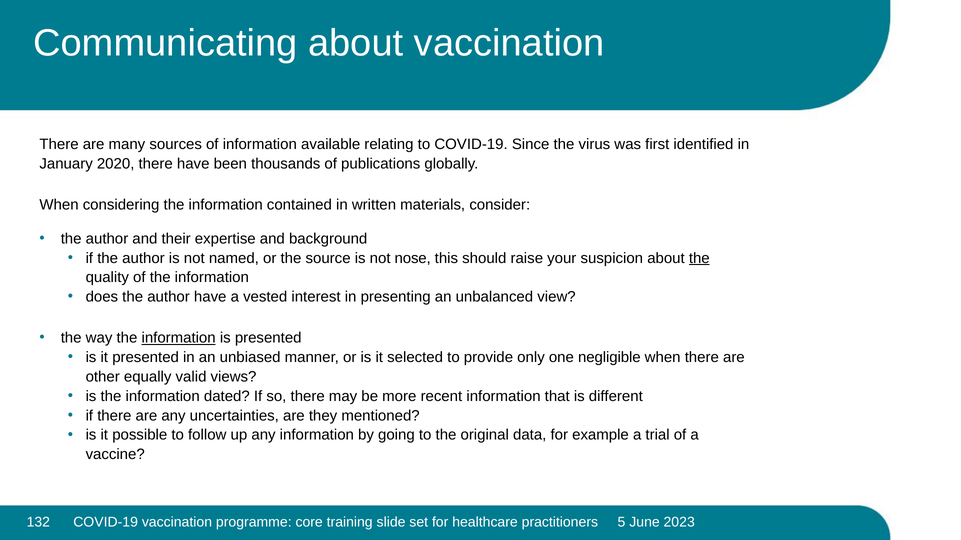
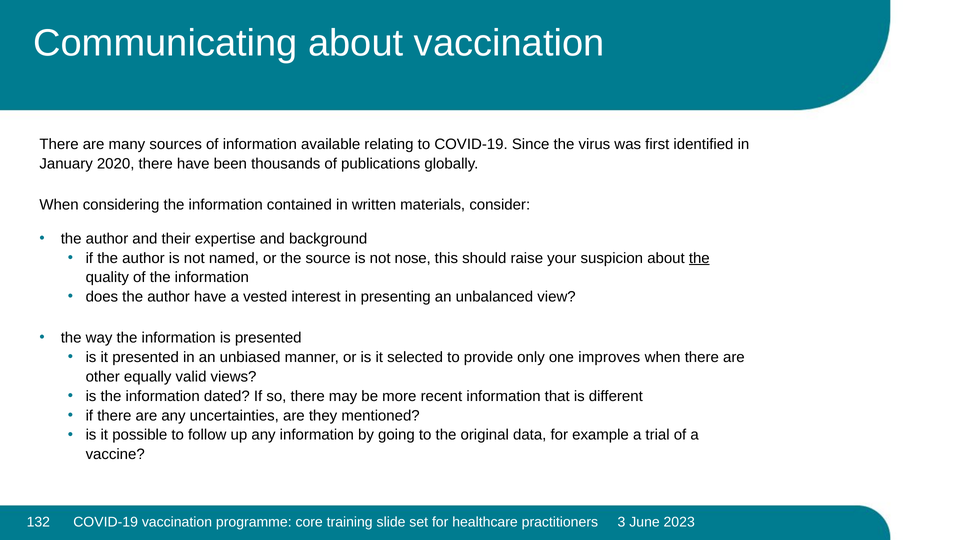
information underline: present -> none (179, 338)
negligible: negligible -> improves (609, 358)
5: 5 -> 3 (622, 523)
